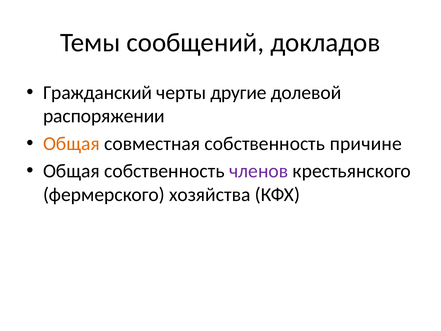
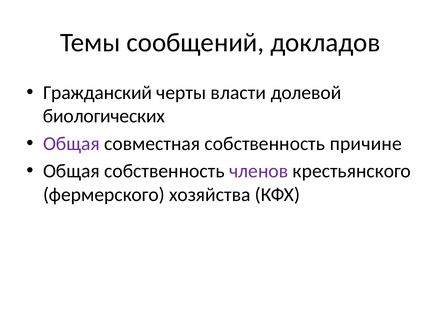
другие: другие -> власти (238, 93)
распоряжении: распоряжении -> биологических (104, 116)
Общая colour: orange -> purple (71, 143)
